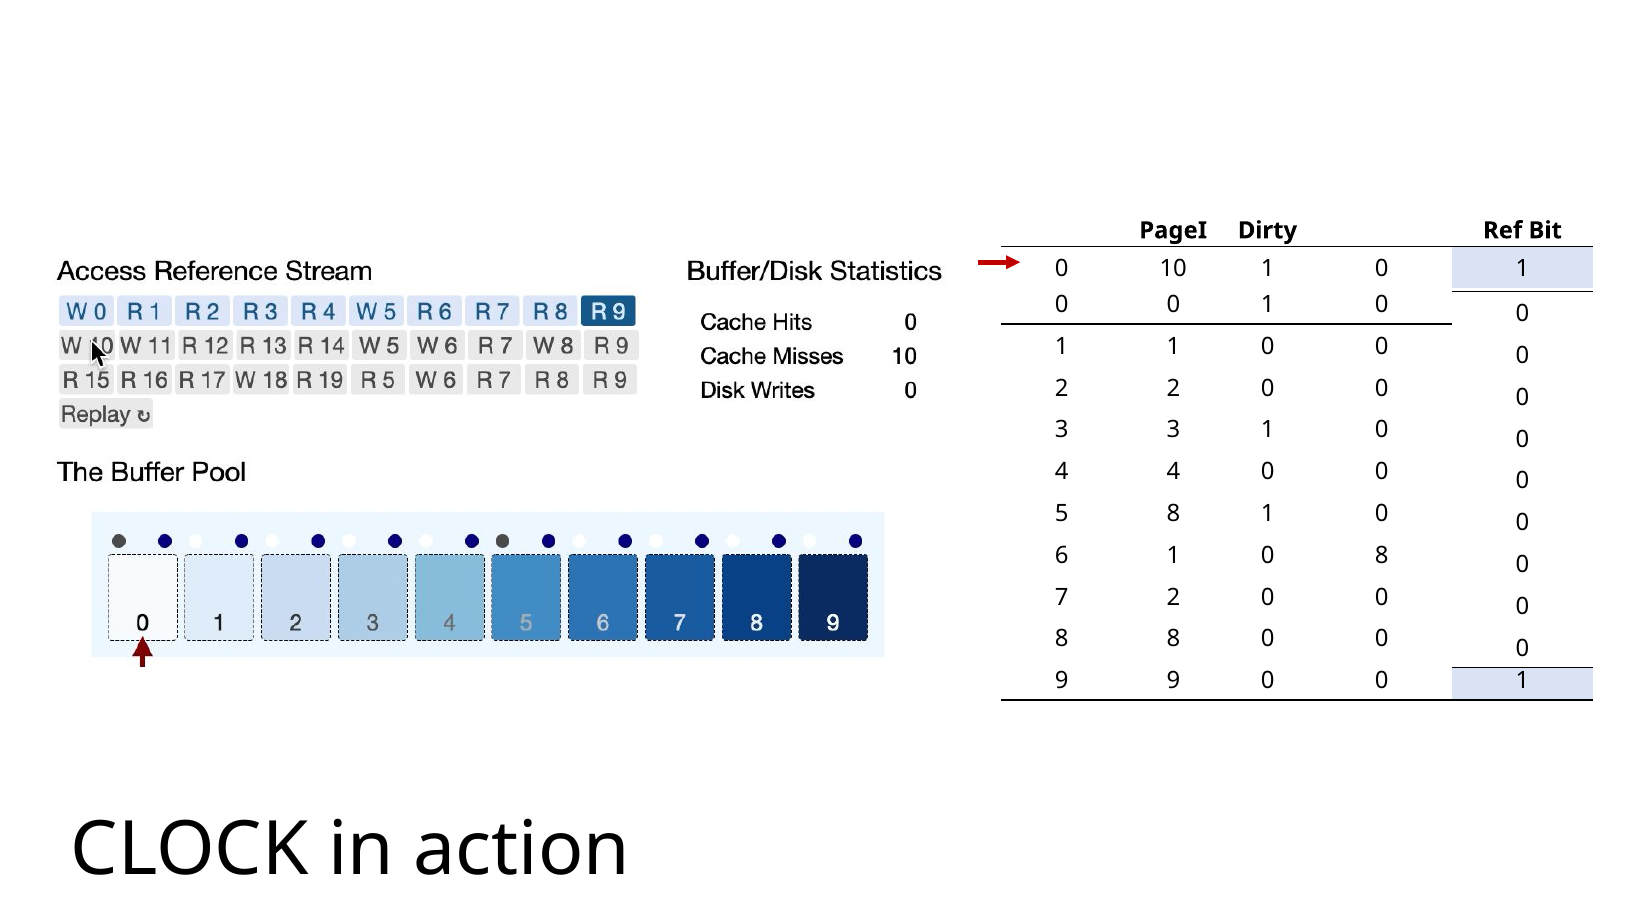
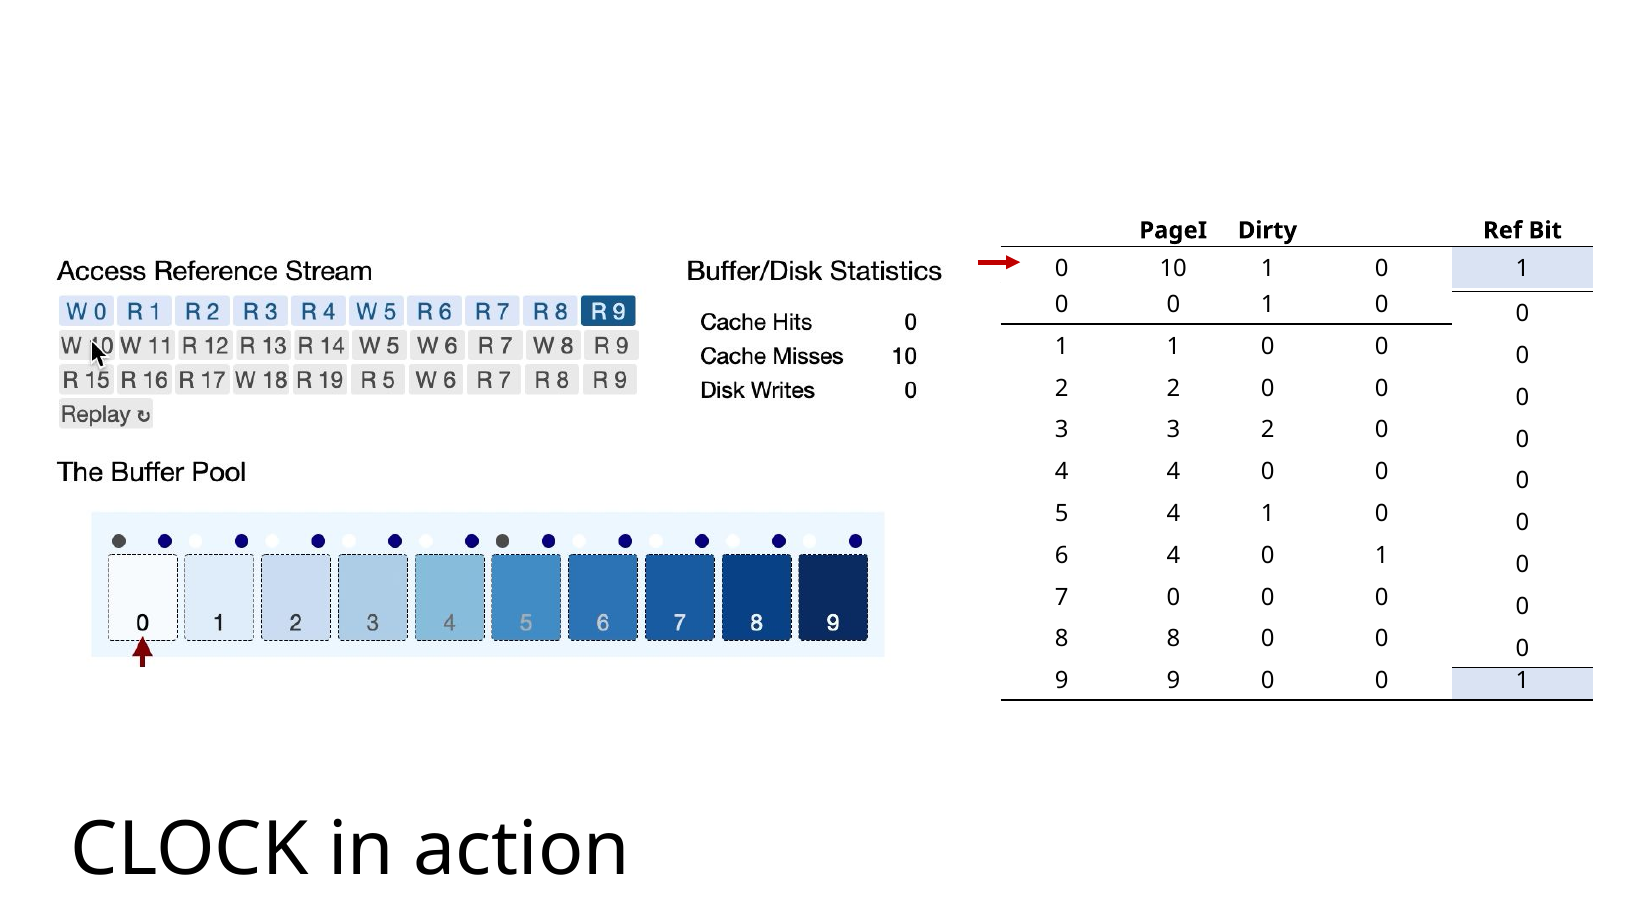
3 1: 1 -> 2 (1268, 430)
5 8: 8 -> 4 (1173, 514)
6 1: 1 -> 4 (1173, 556)
8: 8 -> 1 (1382, 556)
7 2: 2 -> 0 (1173, 597)
